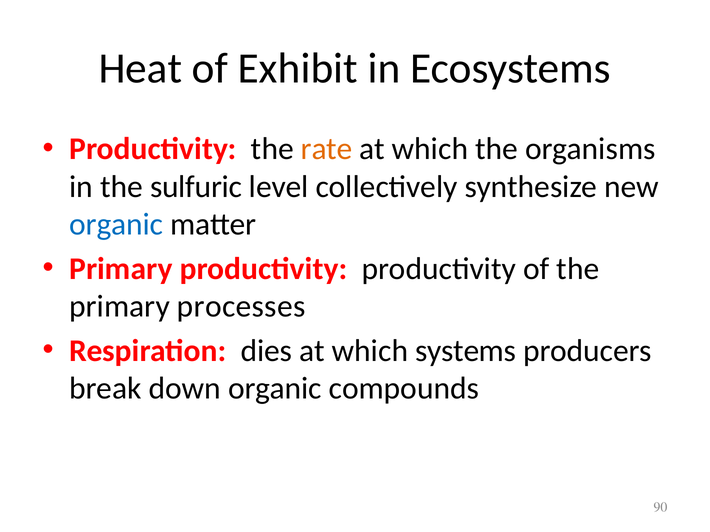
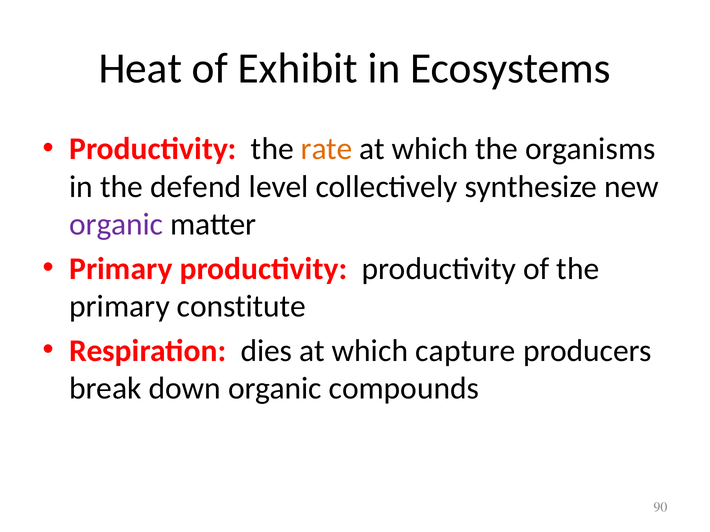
sulfuric: sulfuric -> defend (196, 187)
organic colour: blue -> purple (116, 225)
processes: processes -> constitute (241, 307)
systems: systems -> capture (465, 351)
